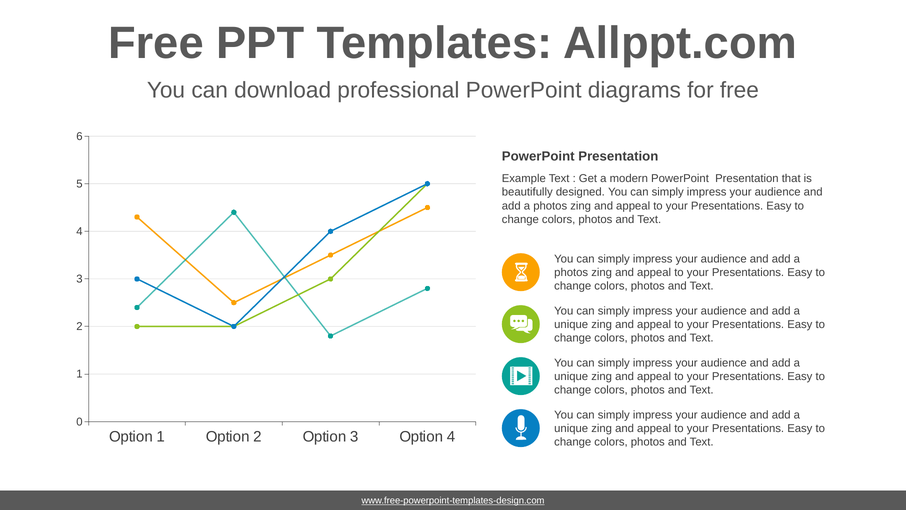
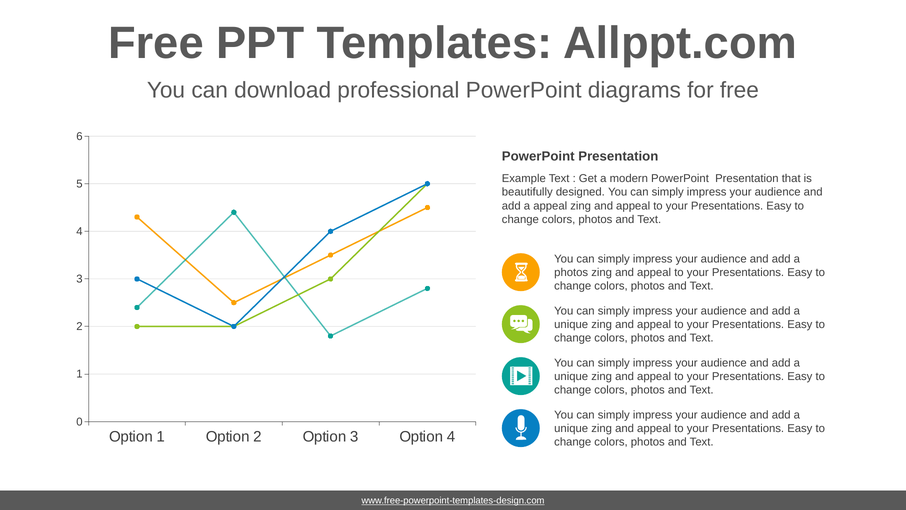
photos: photos -> appeal (550, 206)
